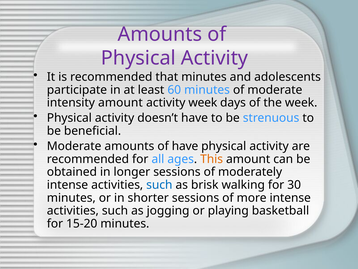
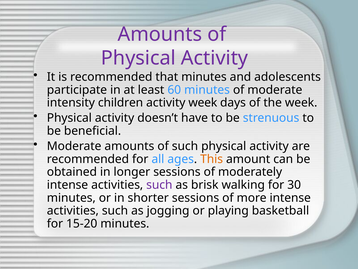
intensity amount: amount -> children (121, 103)
of have: have -> such (185, 146)
such colour: blue -> purple (159, 185)
